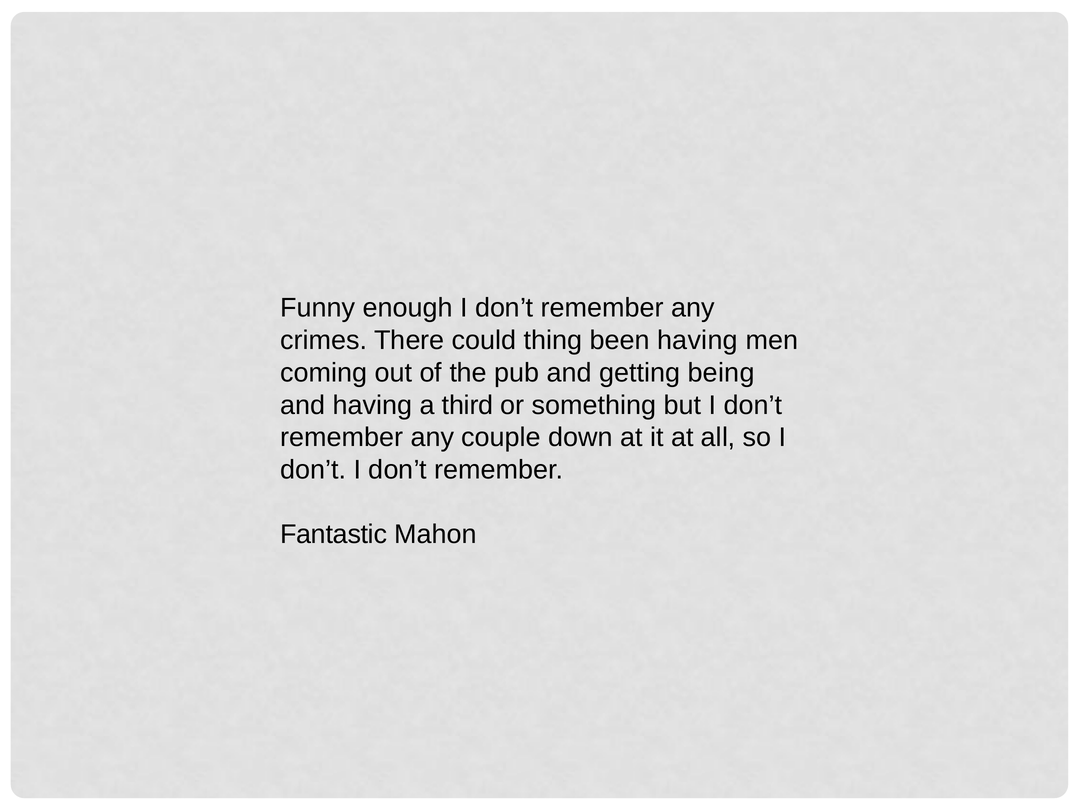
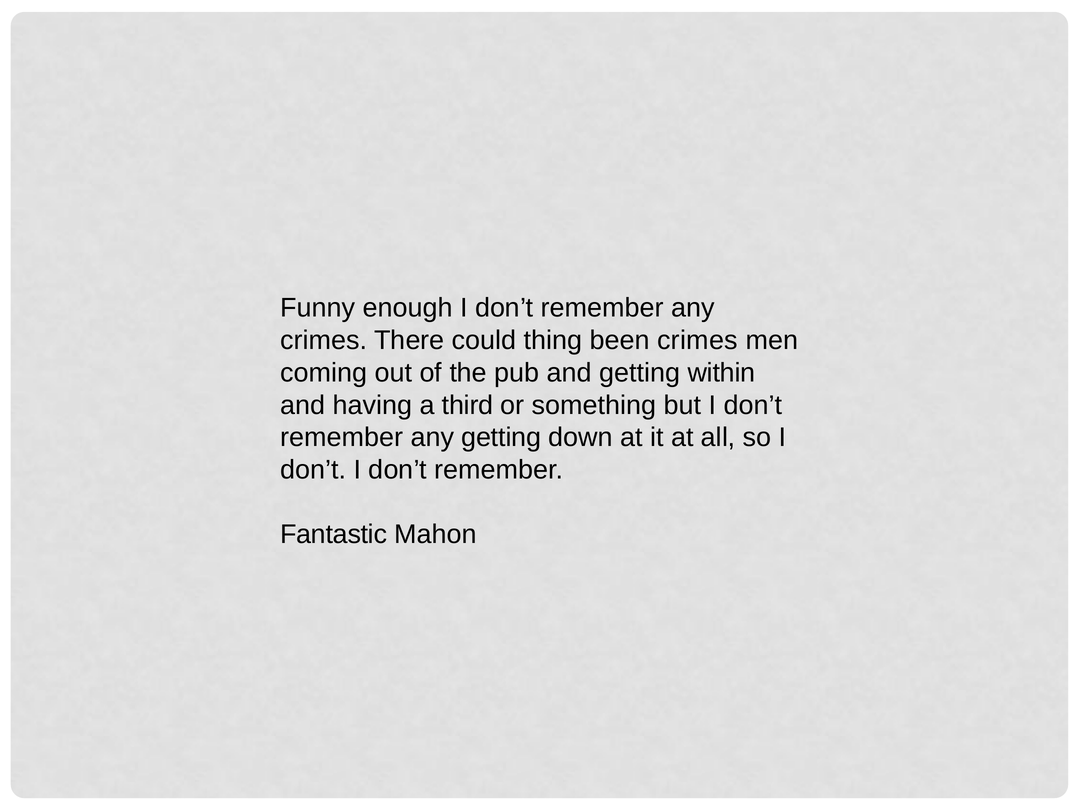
been having: having -> crimes (698, 340)
being: being -> within (721, 373)
any couple: couple -> getting (501, 438)
